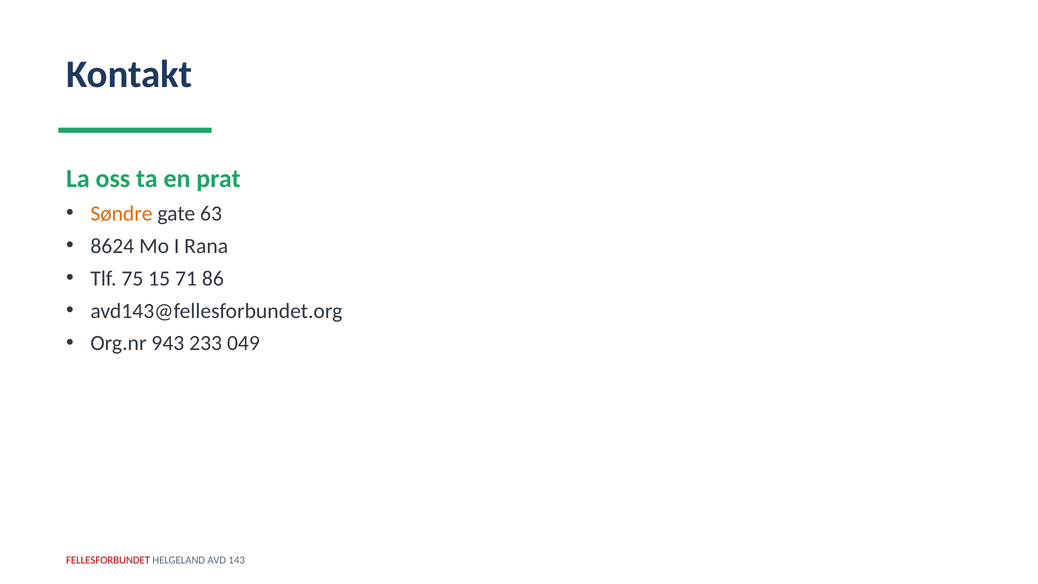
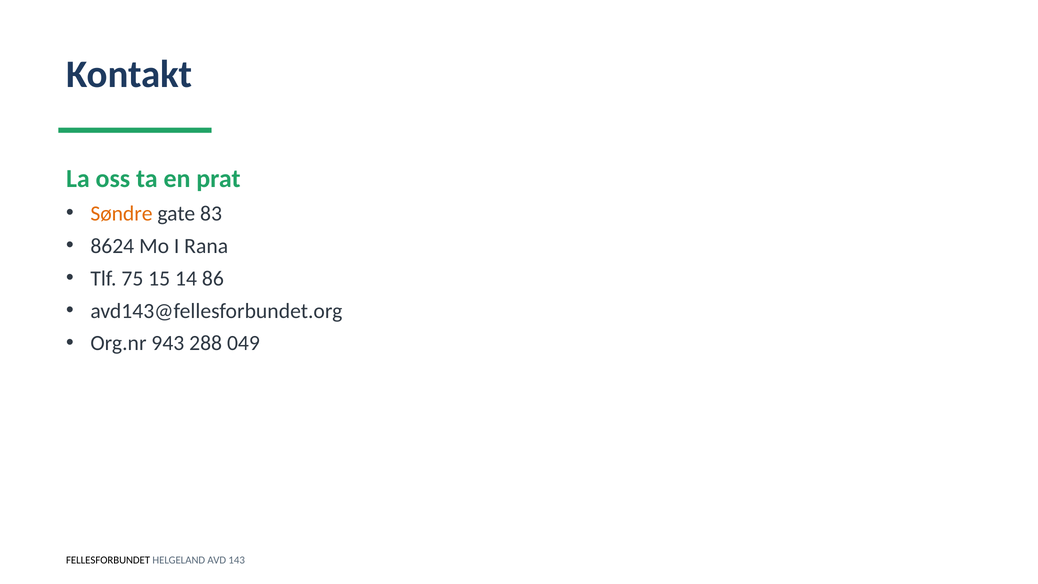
63: 63 -> 83 (211, 213)
71: 71 -> 14 (186, 278)
233: 233 -> 288 (206, 343)
FELLESFORBUNDET colour: red -> black (108, 560)
